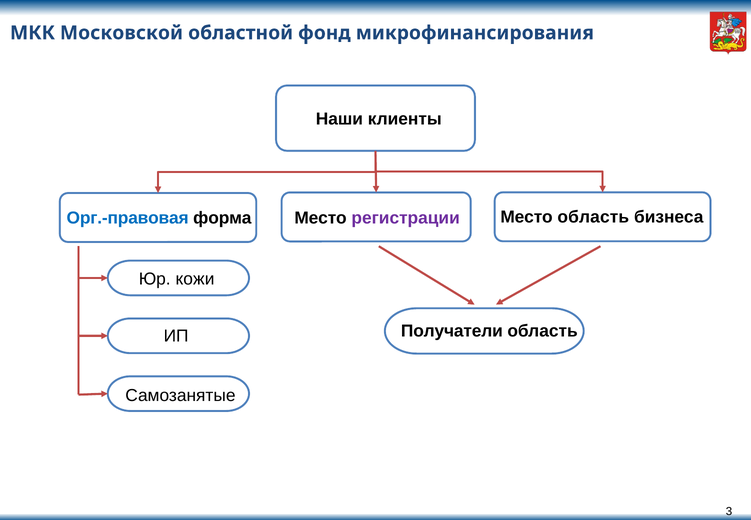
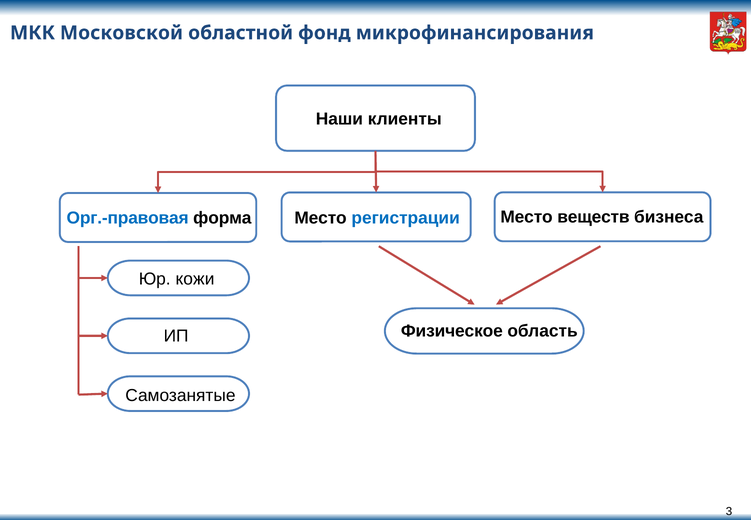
регистрации colour: purple -> blue (406, 218)
Место область: область -> веществ (593, 217)
Получатели: Получатели -> Физическое (452, 331)
